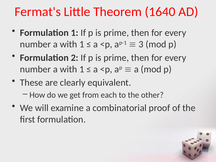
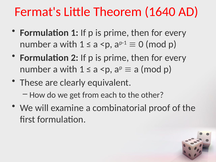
3: 3 -> 0 (141, 44)
